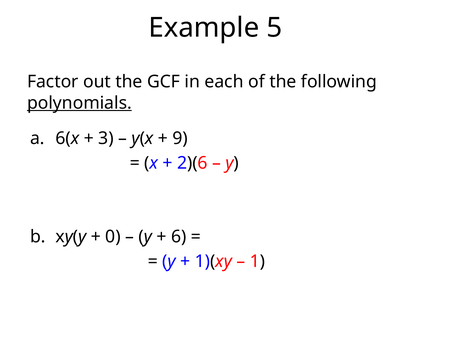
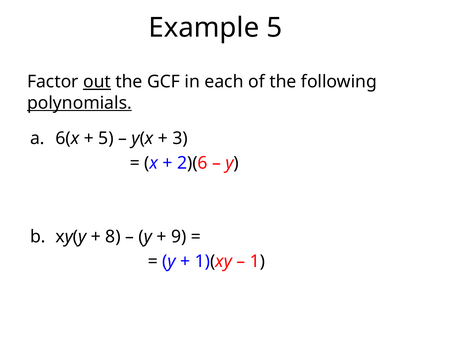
out underline: none -> present (97, 82)
3: 3 -> 5 (106, 138)
9: 9 -> 3 (180, 138)
0: 0 -> 8 (113, 237)
6: 6 -> 9 (179, 237)
